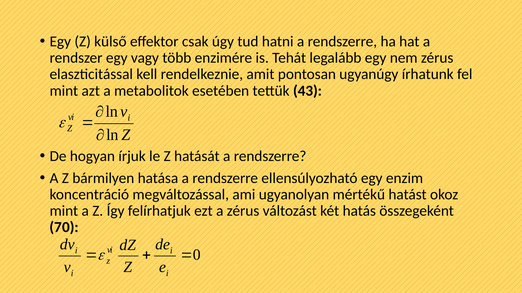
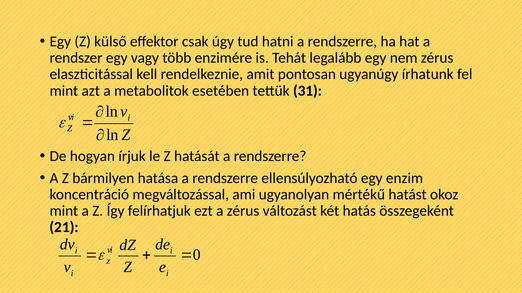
43: 43 -> 31 (308, 91)
70: 70 -> 21 (64, 228)
